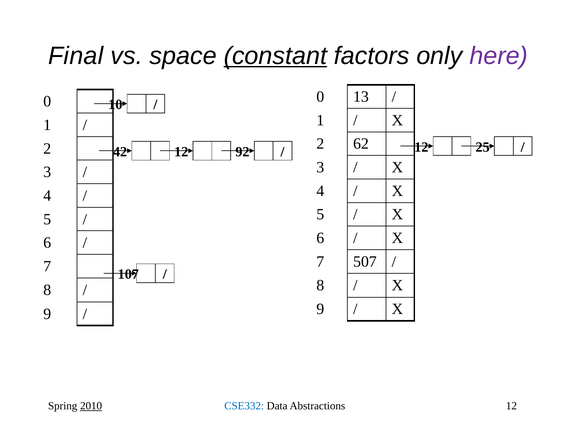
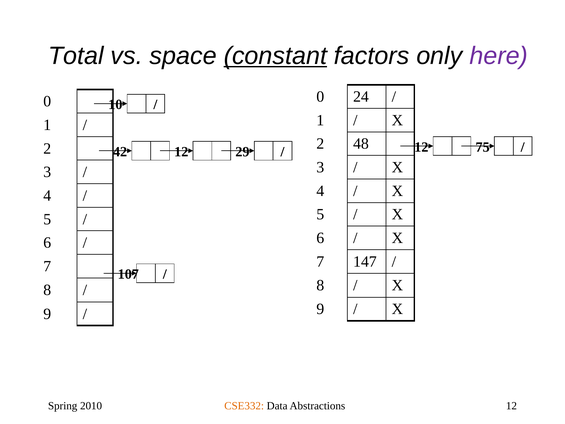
Final: Final -> Total (76, 56)
13: 13 -> 24 (361, 97)
62: 62 -> 48 (361, 144)
25: 25 -> 75 (483, 147)
92: 92 -> 29 (242, 152)
507: 507 -> 147 (365, 261)
2010 underline: present -> none (91, 406)
CSE332 colour: blue -> orange (244, 406)
